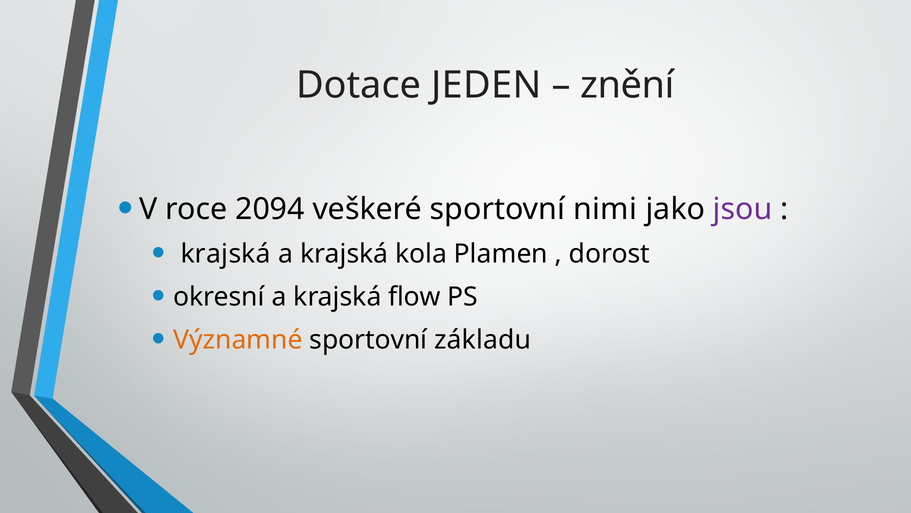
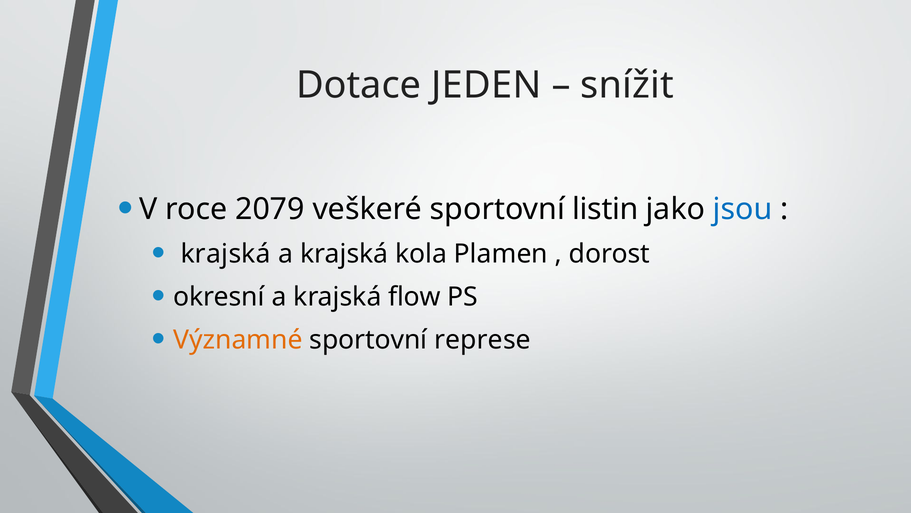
znění: znění -> snížit (627, 85)
2094: 2094 -> 2079 (270, 209)
nimi: nimi -> listin (605, 209)
jsou colour: purple -> blue (743, 209)
základu: základu -> represe (483, 339)
